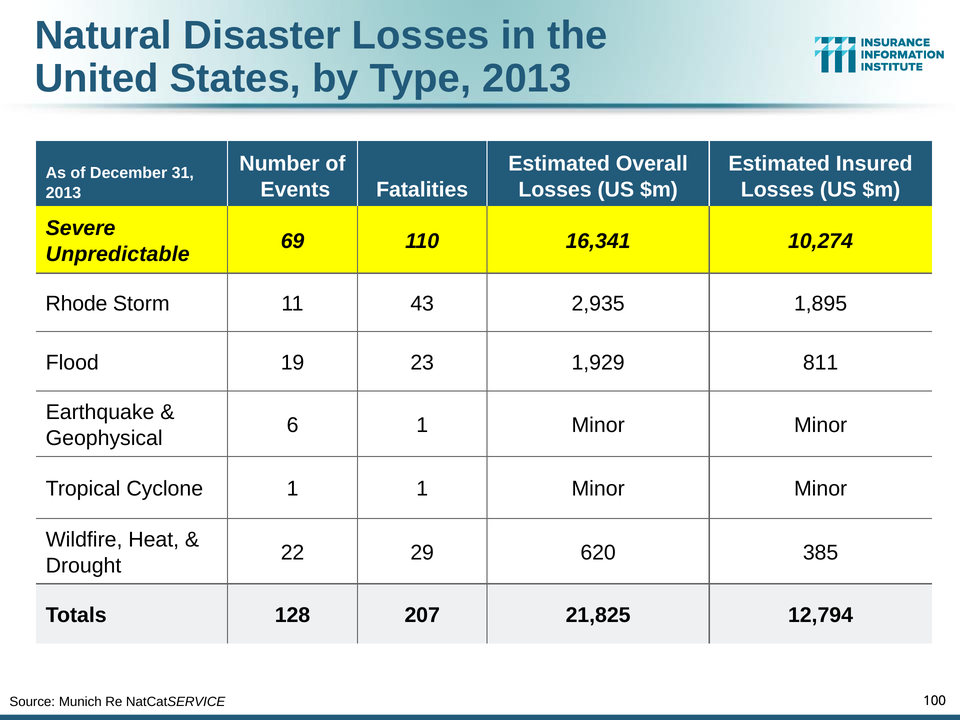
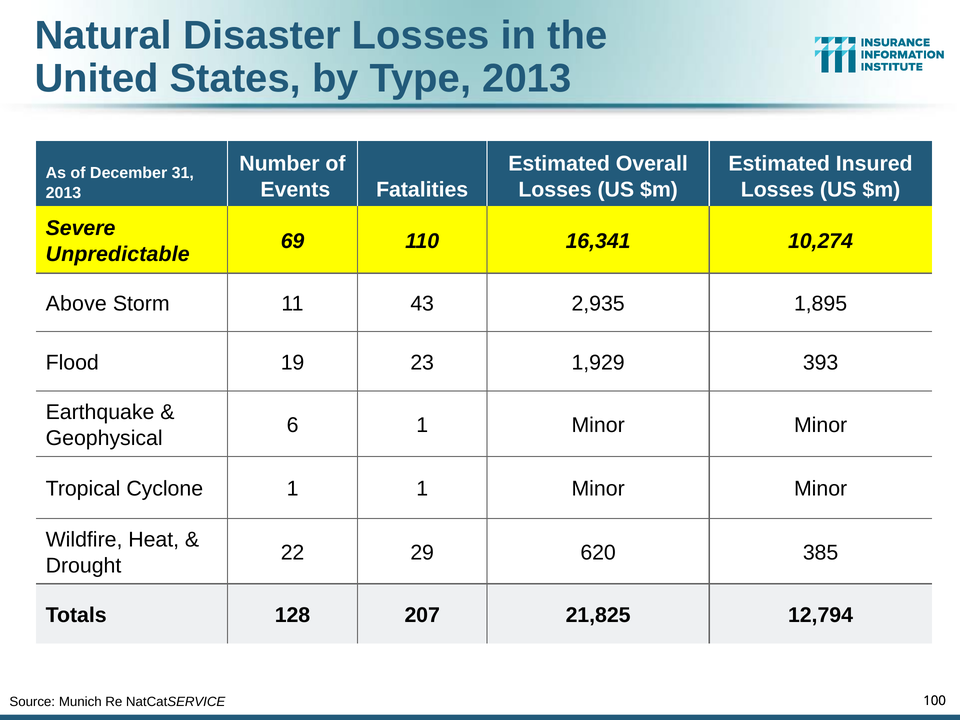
Rhode: Rhode -> Above (76, 304)
811: 811 -> 393 (821, 363)
